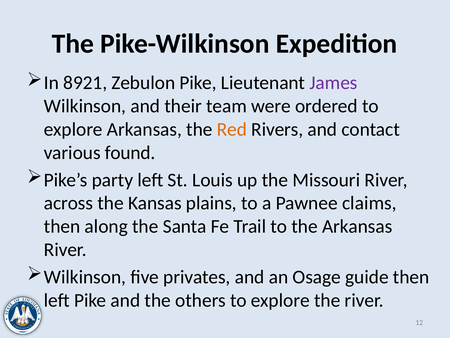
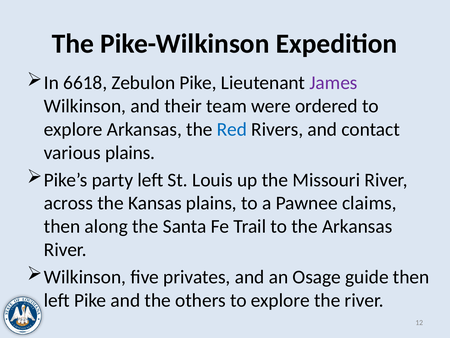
8921: 8921 -> 6618 (85, 83)
Red colour: orange -> blue (232, 129)
various found: found -> plains (130, 153)
